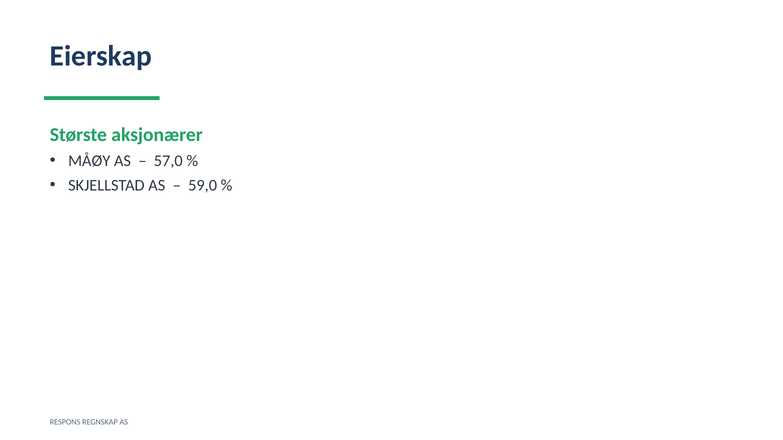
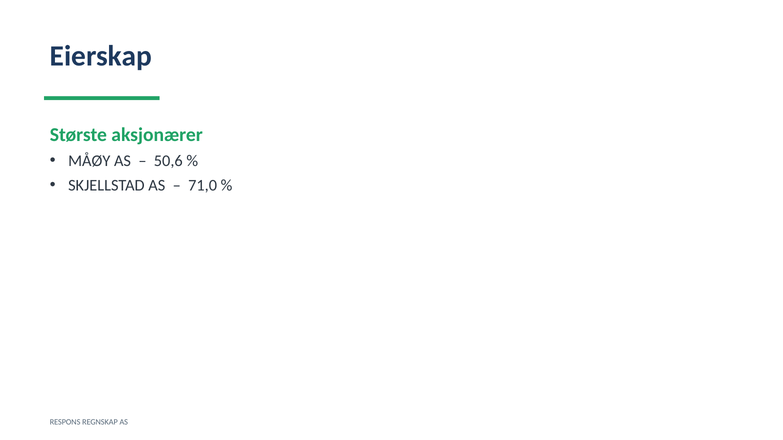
57,0: 57,0 -> 50,6 (168, 161)
59,0: 59,0 -> 71,0 (203, 185)
